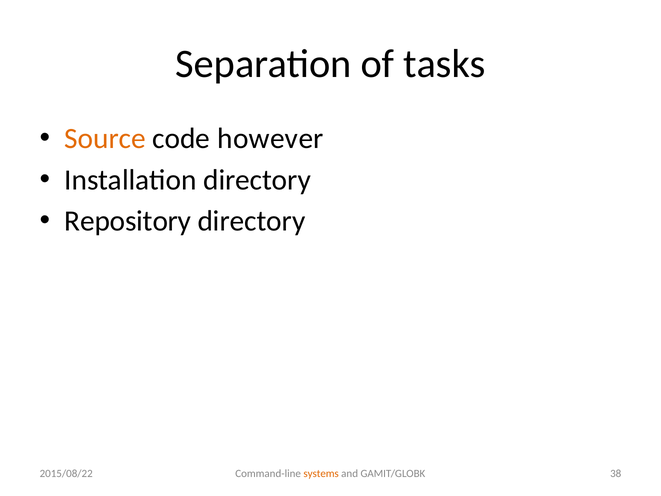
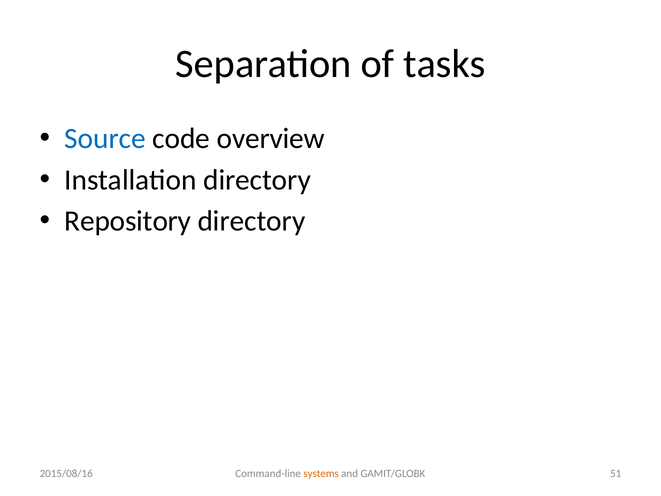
Source colour: orange -> blue (105, 139)
however: however -> overview (271, 139)
38: 38 -> 51 (616, 473)
2015/08/22: 2015/08/22 -> 2015/08/16 (66, 473)
